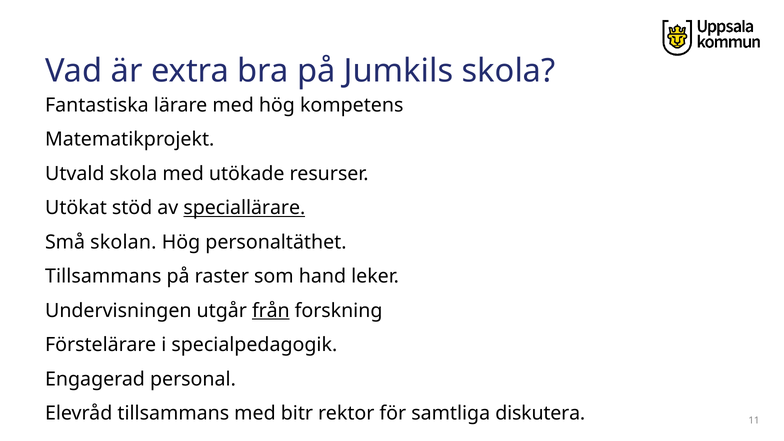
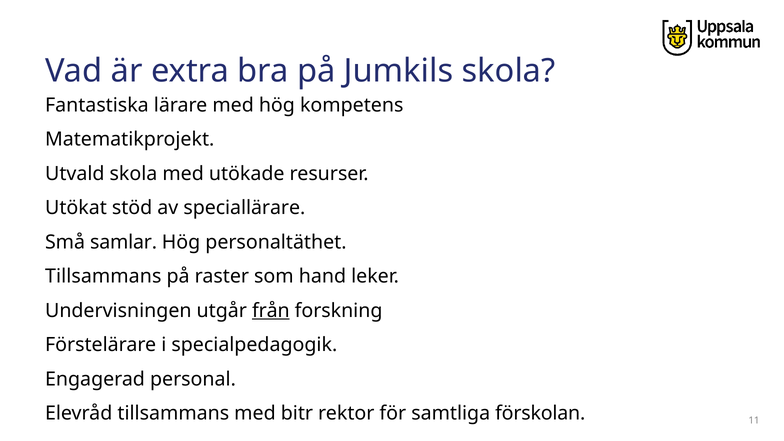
speciallärare underline: present -> none (244, 208)
skolan: skolan -> samlar (124, 242)
diskutera: diskutera -> förskolan (540, 413)
